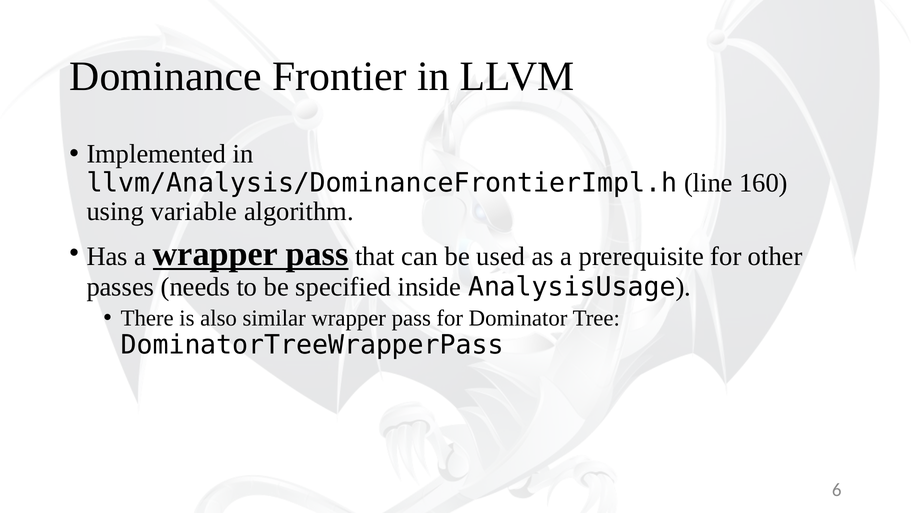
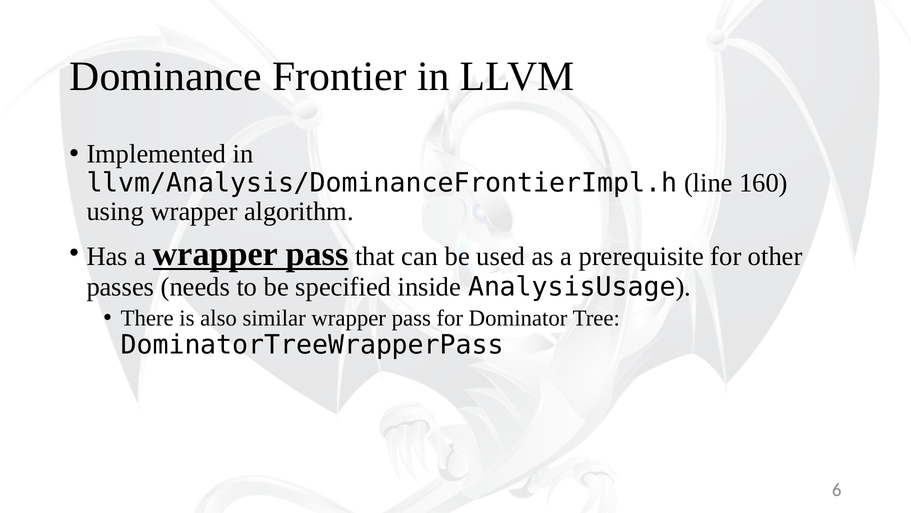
using variable: variable -> wrapper (194, 211)
